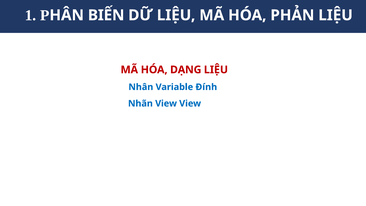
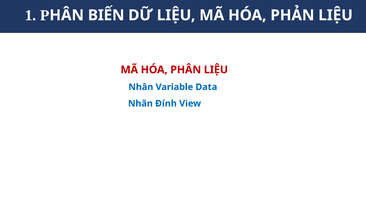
DẠNG: DẠNG -> PHÂN (186, 70)
Đính: Đính -> Data (206, 87)
Nhãn View: View -> Đính (166, 103)
